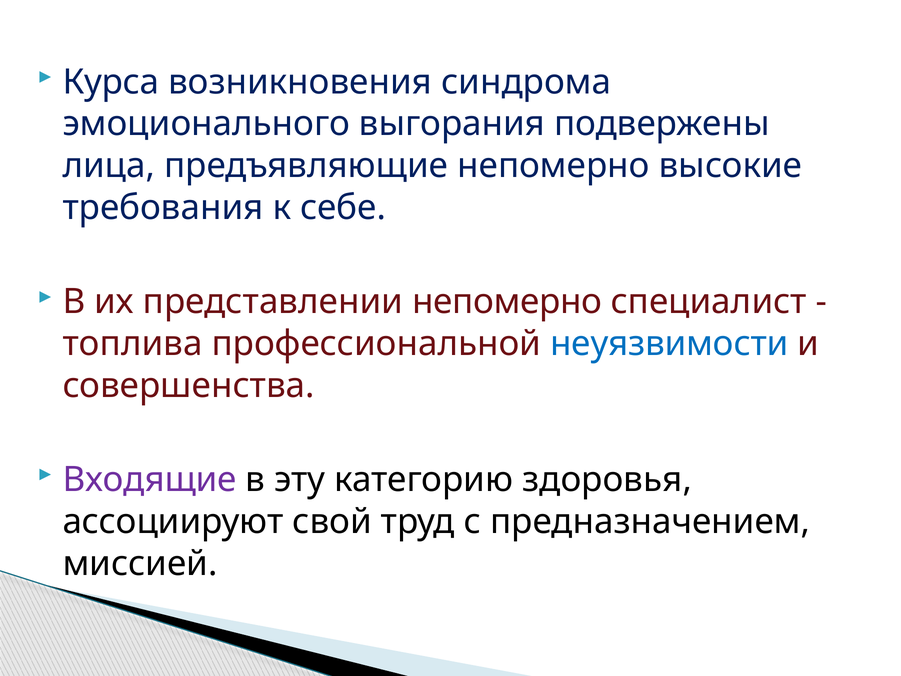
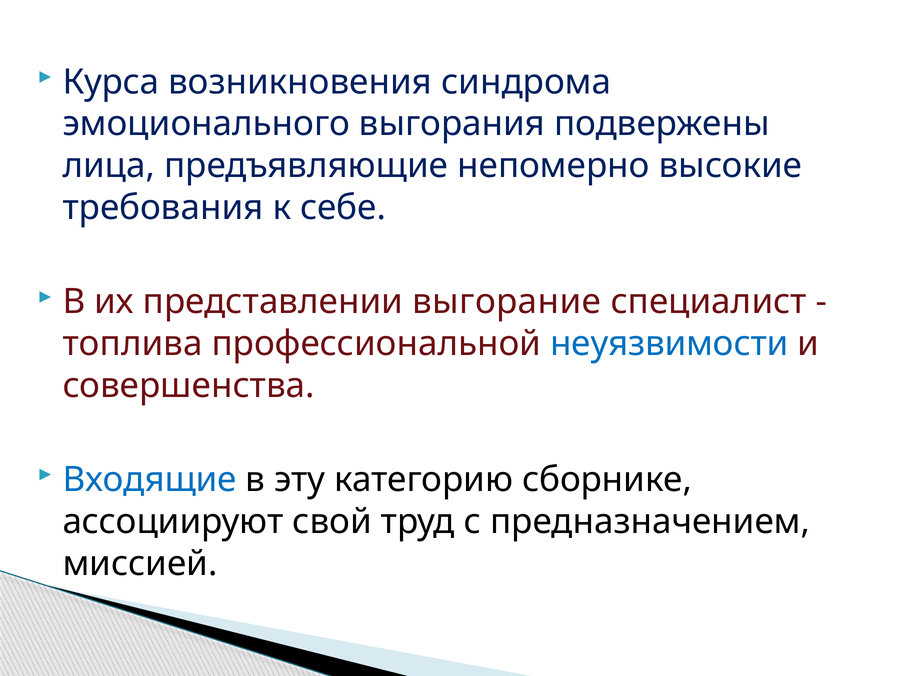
представлении непомерно: непомерно -> выгорание (507, 302)
Входящие colour: purple -> blue (150, 480)
здоровья: здоровья -> сборнике (607, 480)
